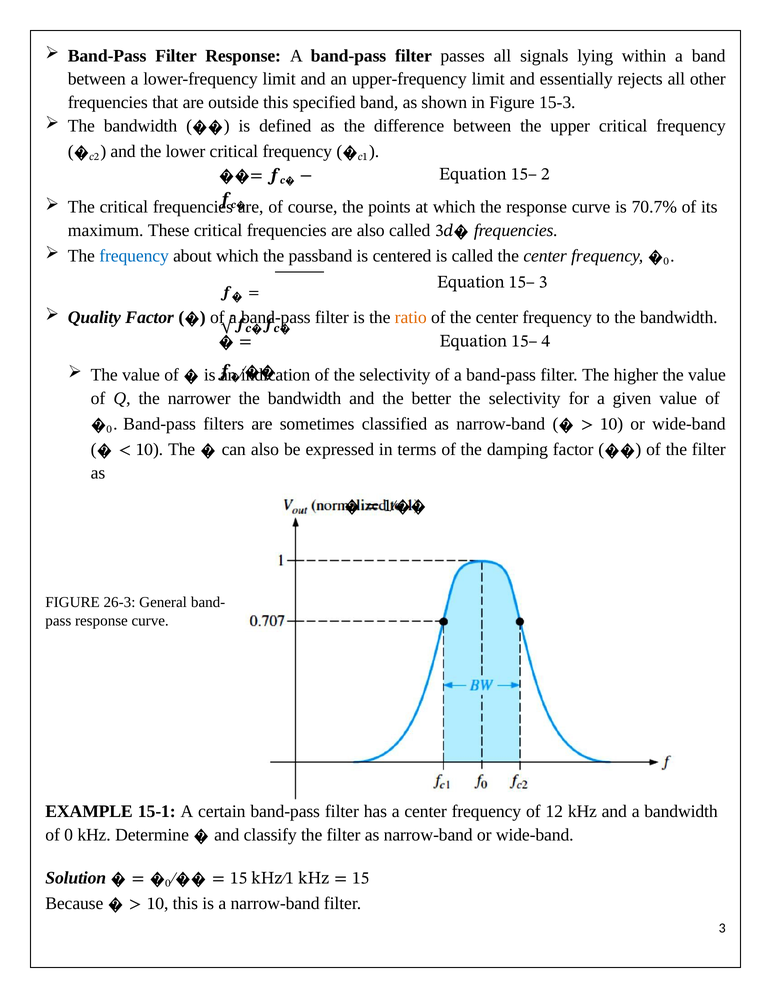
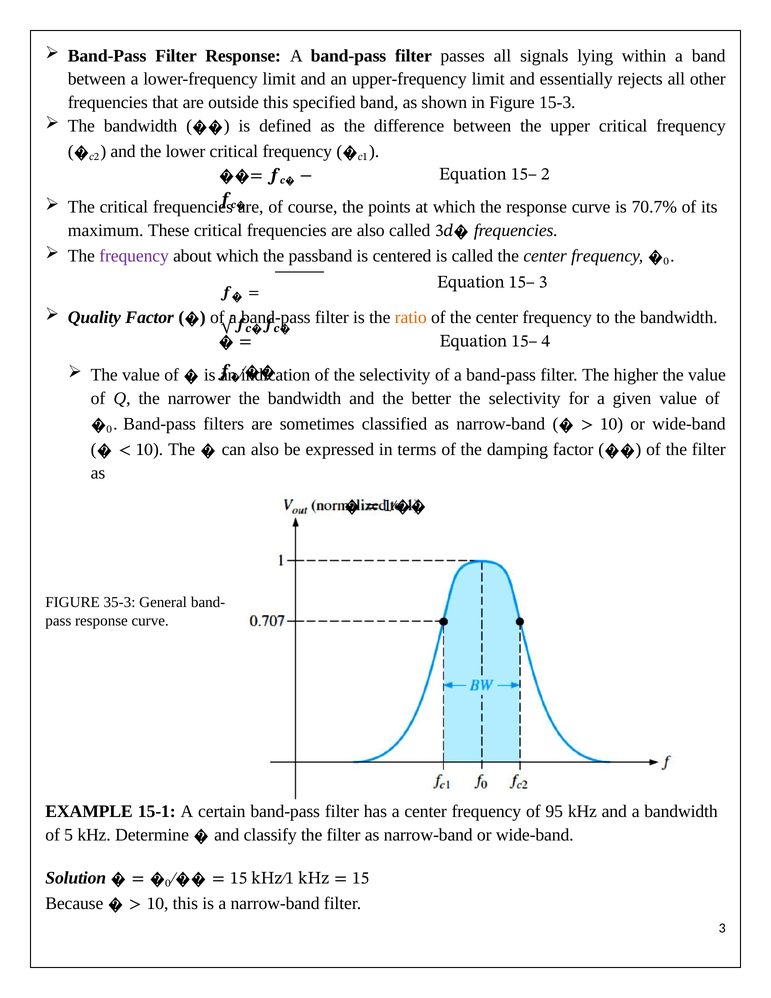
frequency colour: blue -> purple (134, 256)
26-3: 26-3 -> 35-3 (119, 602)
12: 12 -> 95 (554, 811)
0: 0 -> 5 (69, 835)
